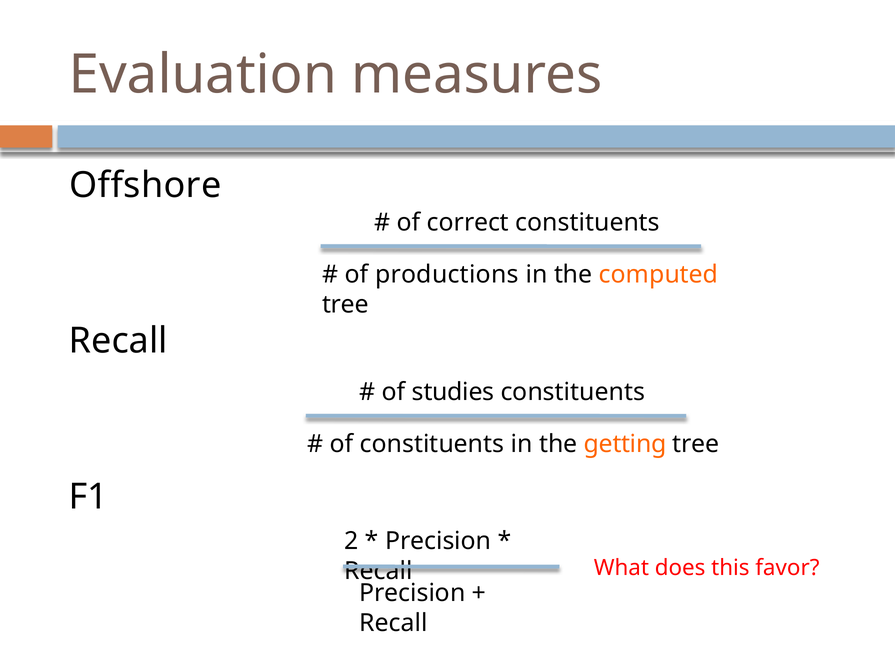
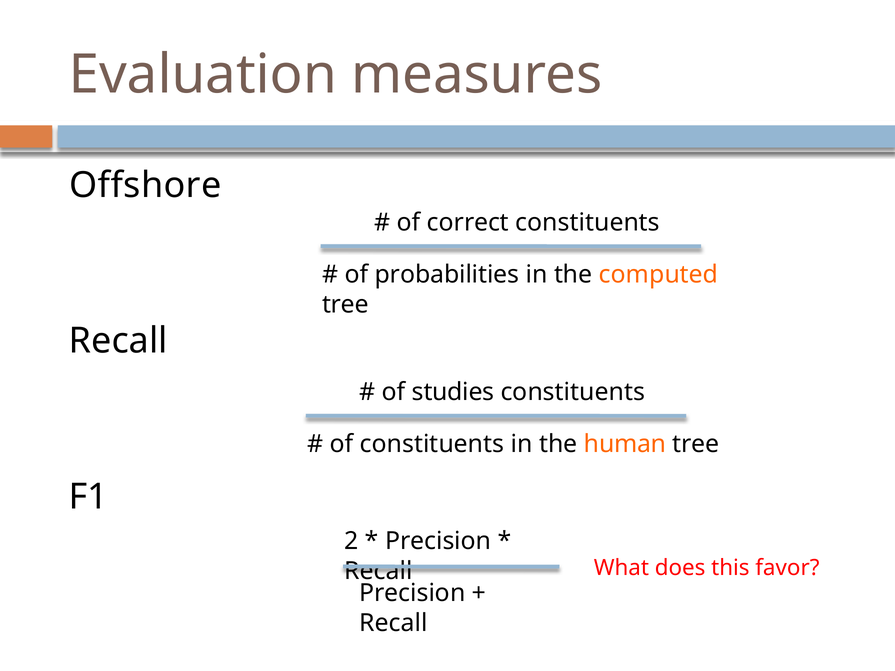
productions: productions -> probabilities (447, 275)
getting: getting -> human (625, 444)
